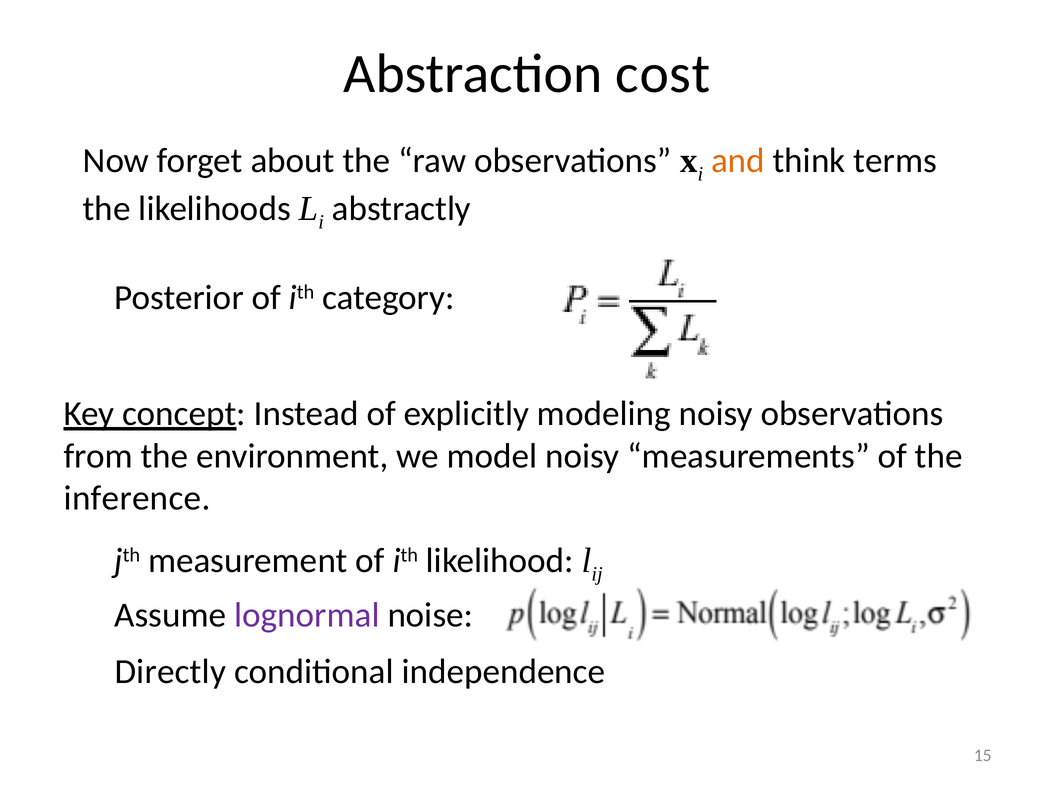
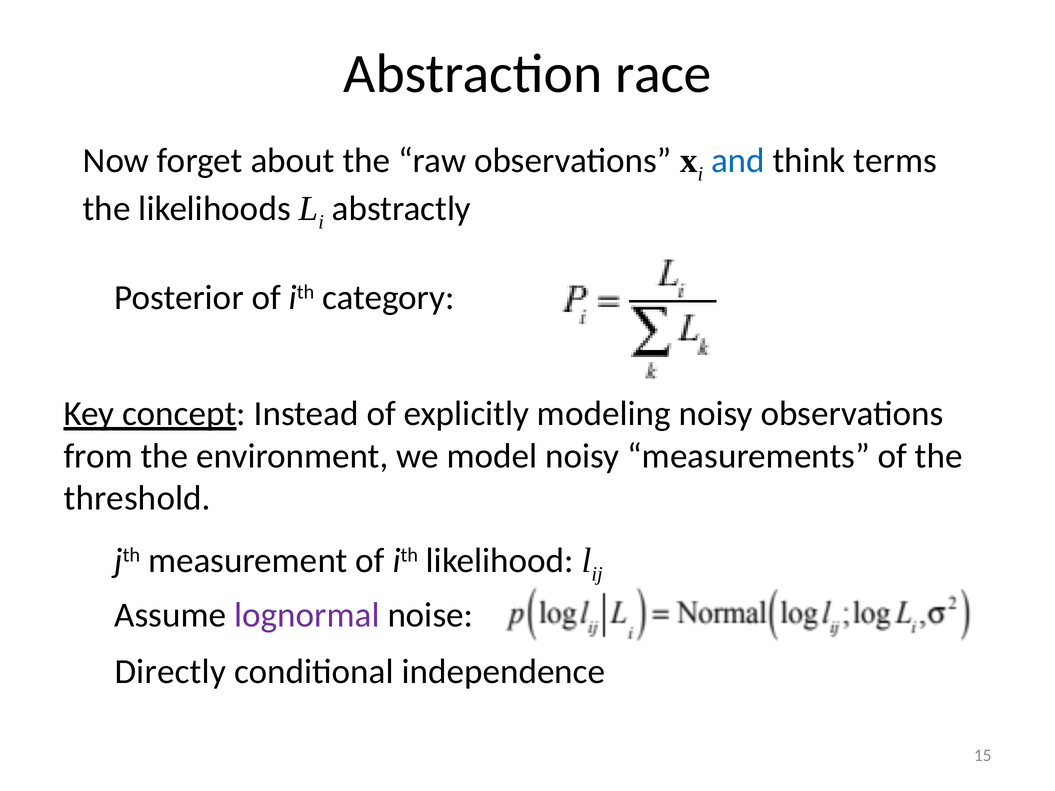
cost: cost -> race (663, 74)
and colour: orange -> blue (738, 161)
inference: inference -> threshold (137, 498)
